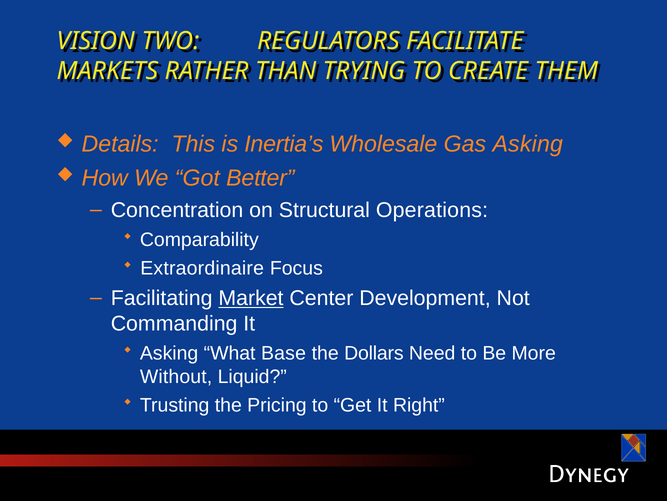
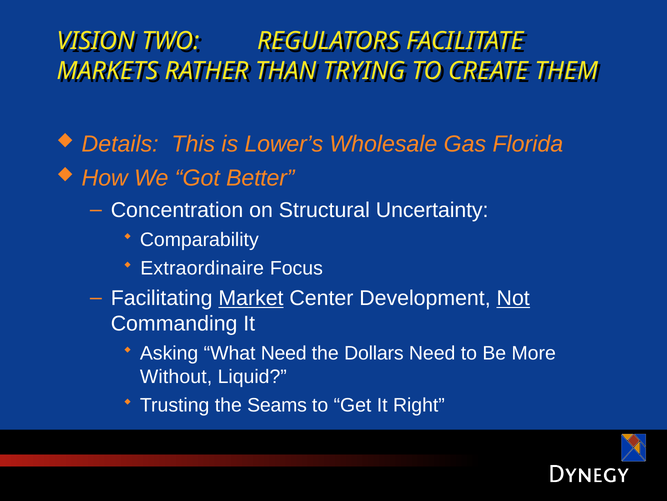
Inertia’s: Inertia’s -> Lower’s (284, 144)
Gas Asking: Asking -> Florida (528, 144)
Operations: Operations -> Uncertainty (432, 210)
Not underline: none -> present (513, 298)
What Base: Base -> Need (284, 353)
Pricing: Pricing -> Seams (277, 405)
